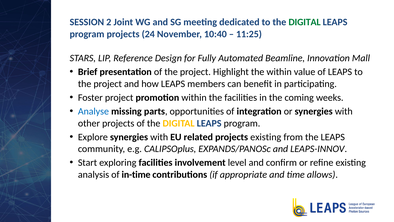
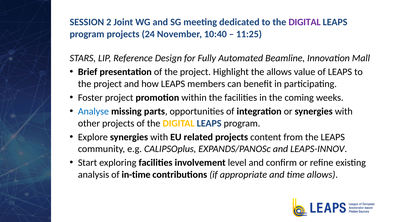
DIGITAL colour: green -> purple (305, 22)
the within: within -> allows (279, 72)
projects existing: existing -> content (266, 137)
